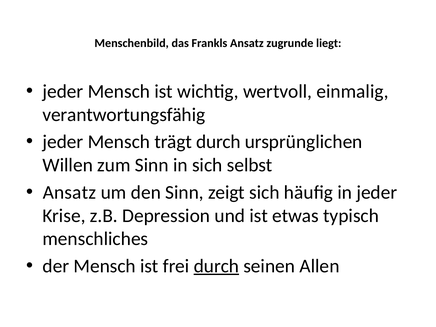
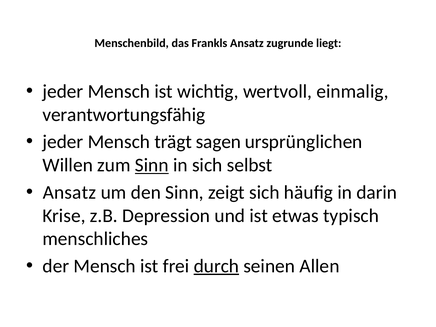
trägt durch: durch -> sagen (218, 142)
Sinn underline: none -> present (152, 165)
in jeder: jeder -> darin (377, 192)
